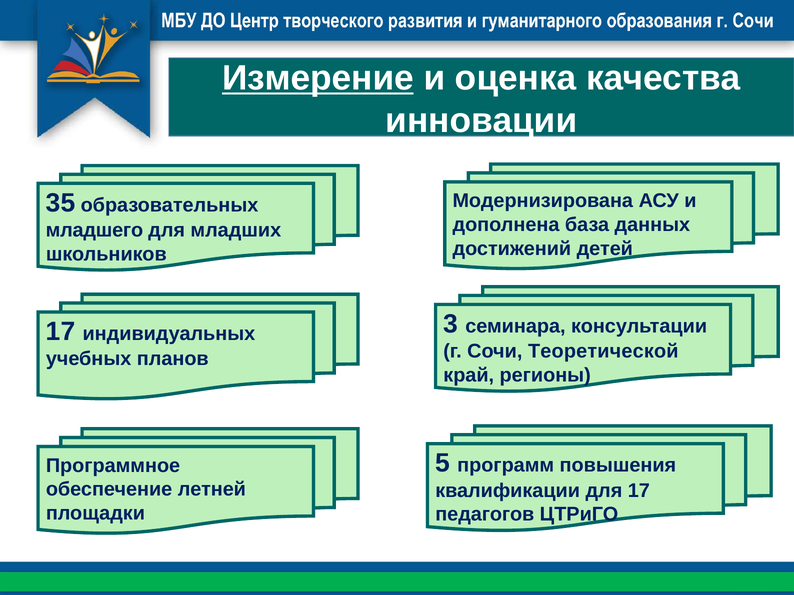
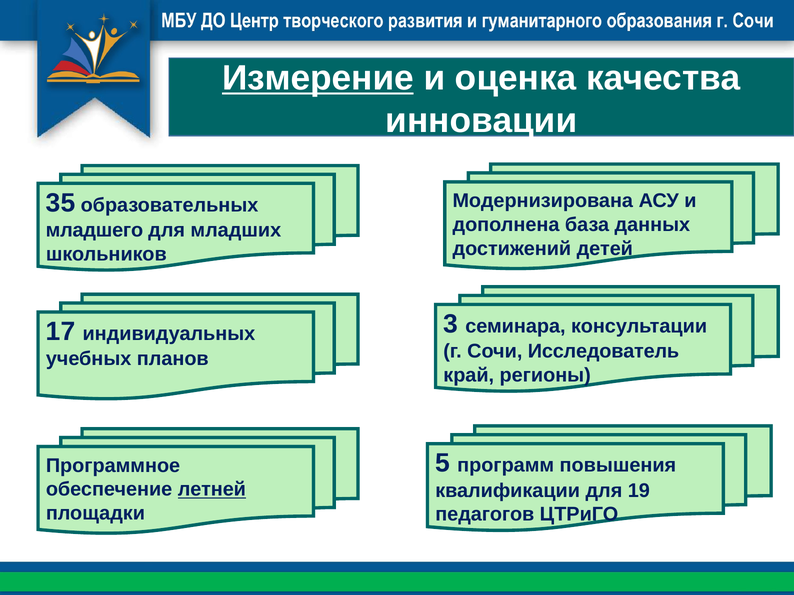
Теоретической: Теоретической -> Исследователь (603, 352)
летней underline: none -> present (212, 490)
для 17: 17 -> 19 (639, 491)
